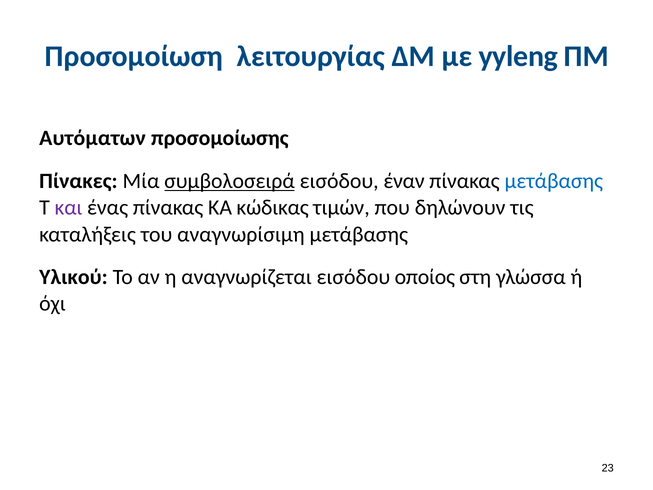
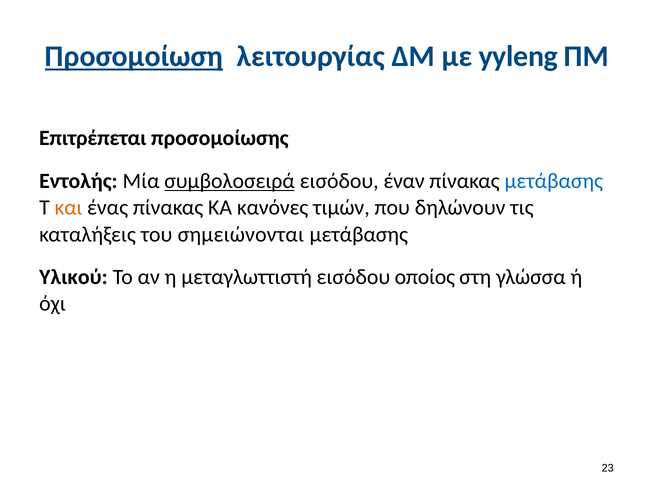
Προσομοίωση underline: none -> present (134, 57)
Αυτόματων: Αυτόματων -> Επιτρέπεται (93, 138)
Πίνακες: Πίνακες -> Εντολής (78, 181)
και colour: purple -> orange (68, 208)
κώδικας: κώδικας -> κανόνες (273, 208)
αναγνωρίσιμη: αναγνωρίσιμη -> σημειώνονται (241, 234)
αναγνωρίζεται: αναγνωρίζεται -> μεταγλωττιστή (247, 277)
